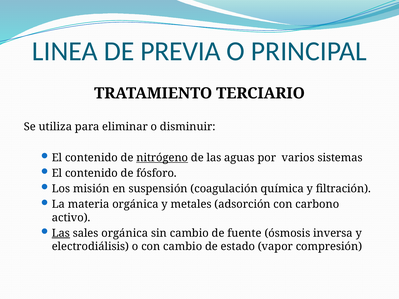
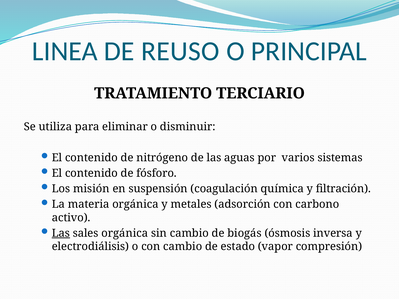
PREVIA: PREVIA -> REUSO (180, 51)
nitrógeno underline: present -> none (162, 158)
fuente: fuente -> biogás (244, 233)
